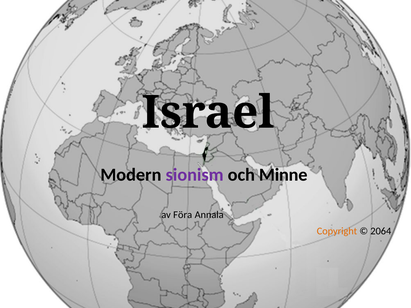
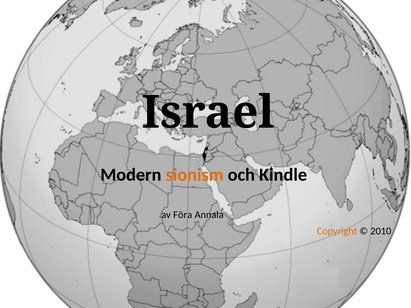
sionism colour: purple -> orange (195, 175)
Minne: Minne -> Kindle (283, 175)
2064: 2064 -> 2010 (381, 231)
